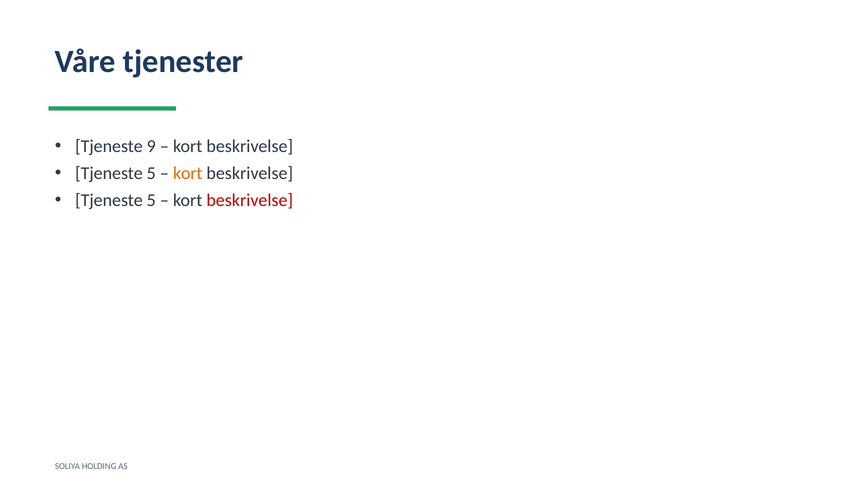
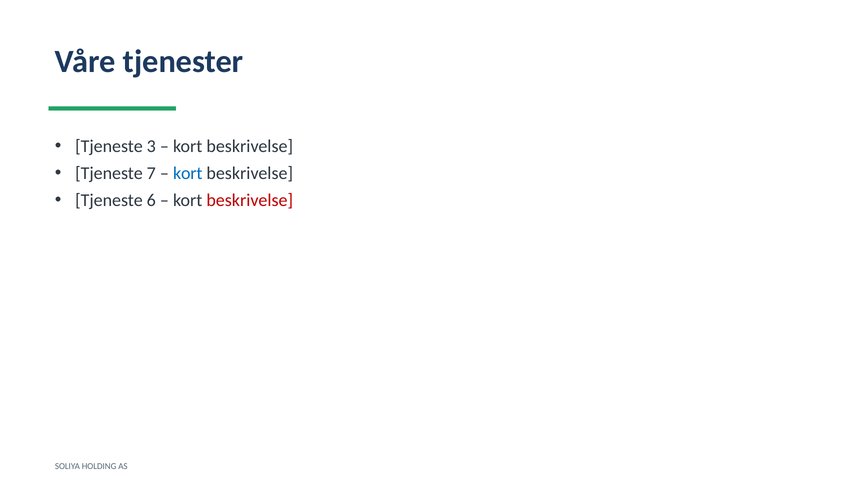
9: 9 -> 3 (151, 146)
5: 5 -> 7 (151, 173)
kort colour: orange -> blue (188, 173)
5: 5 -> 6 (151, 200)
